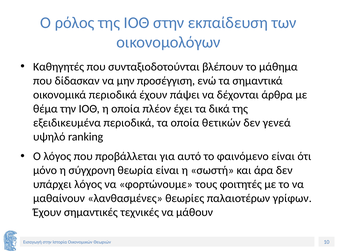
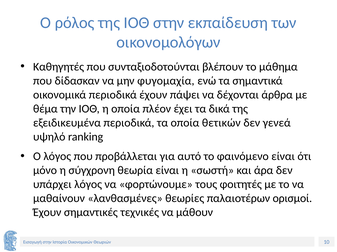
προσέγγιση: προσέγγιση -> φυγομαχία (166, 81)
γρίφων: γρίφων -> ορισμοί (292, 199)
